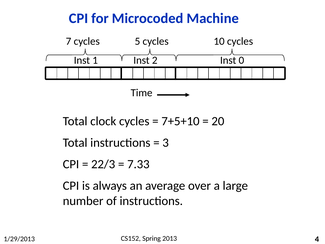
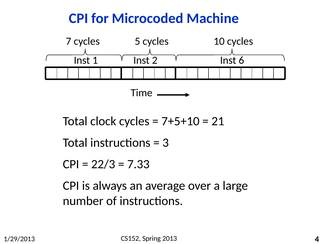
0: 0 -> 6 (241, 60)
20: 20 -> 21 (218, 121)
